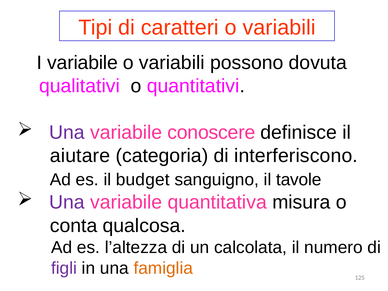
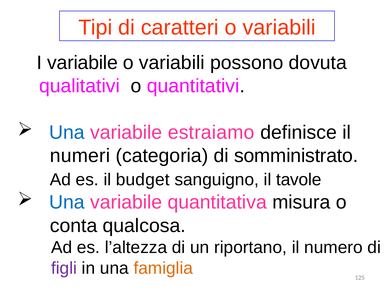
Una colour: purple -> blue (67, 132)
conoscere: conoscere -> estraiamo (211, 132)
aiutare: aiutare -> numeri (80, 156)
interferiscono: interferiscono -> somministrato (296, 156)
Una colour: purple -> blue (67, 202)
calcolata: calcolata -> riportano (251, 247)
